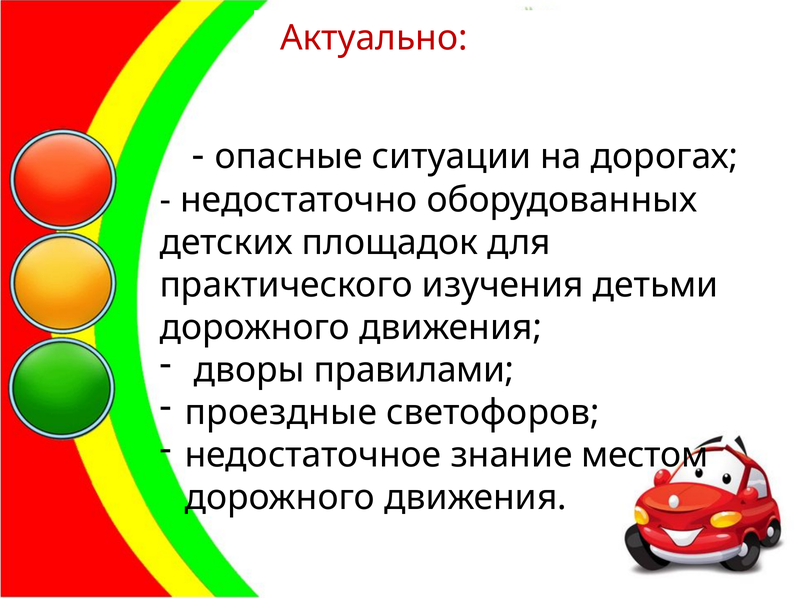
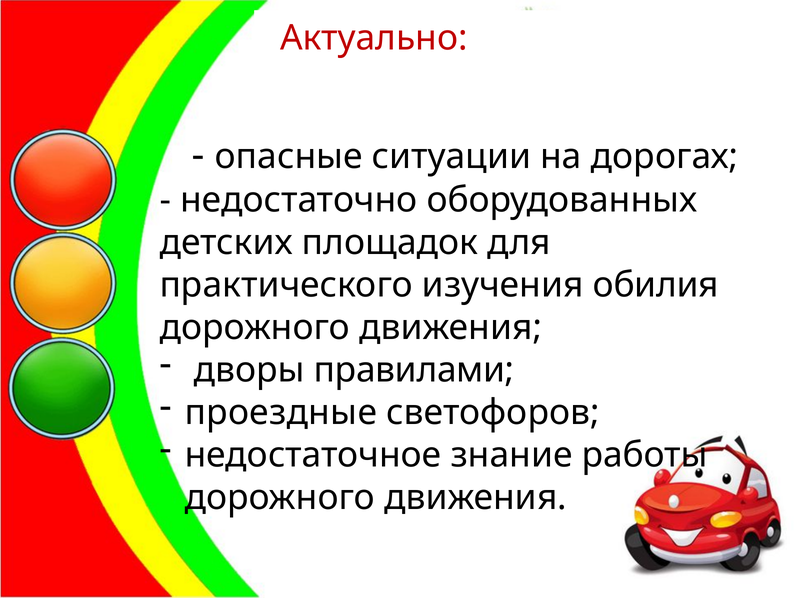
детьми: детьми -> обилия (656, 285)
местом: местом -> работы (645, 455)
